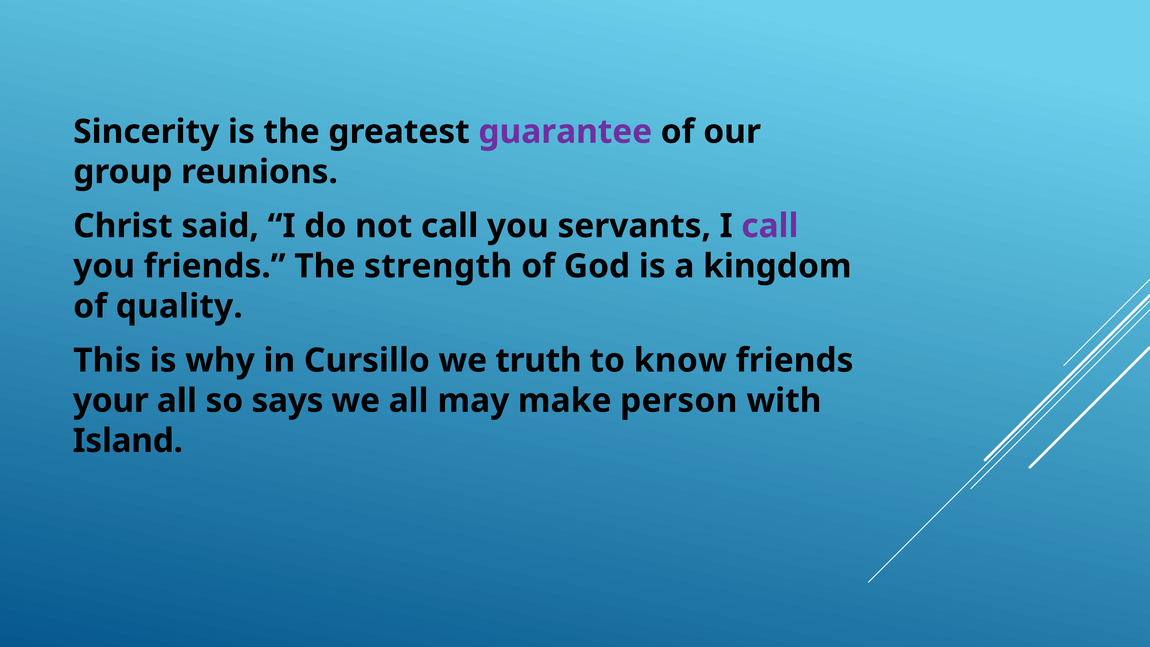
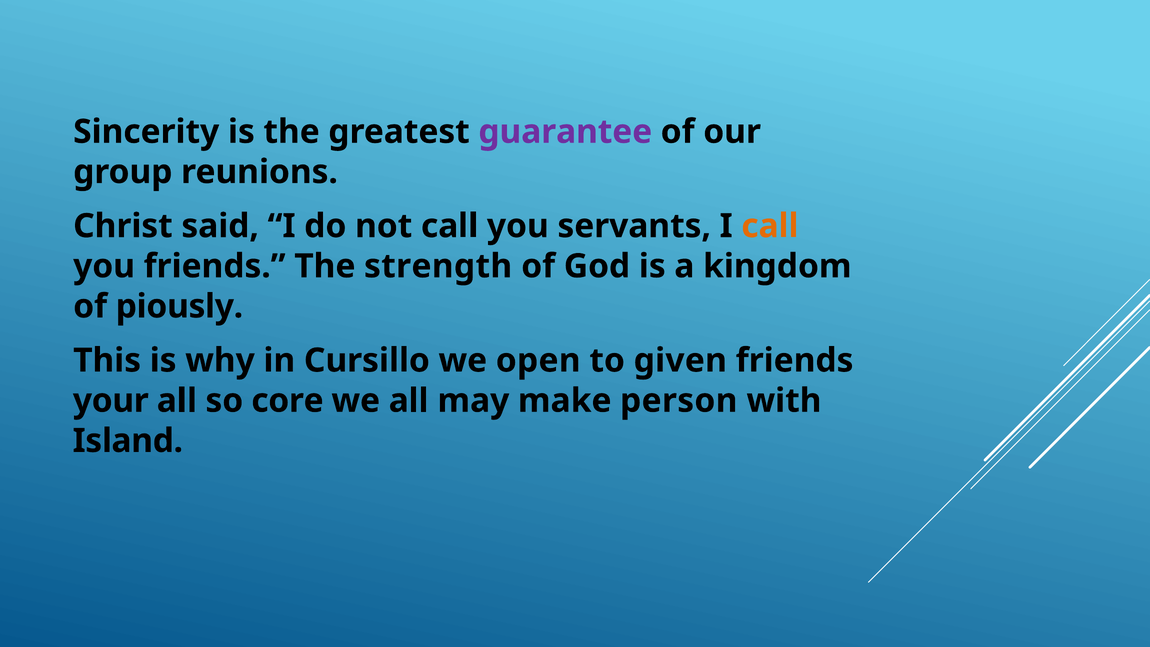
call colour: purple -> orange (770, 226)
quality: quality -> piously (179, 306)
truth: truth -> open (538, 360)
know: know -> given (680, 360)
says: says -> core (287, 401)
